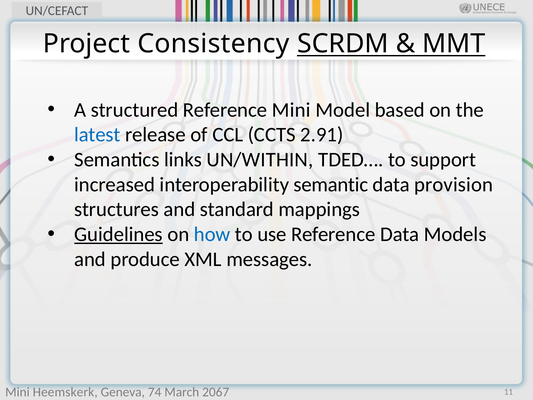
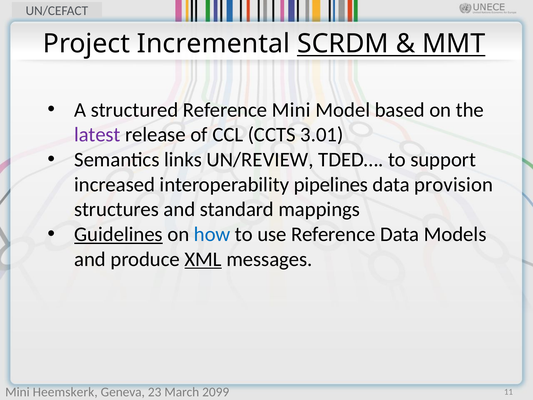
Consistency: Consistency -> Incremental (213, 44)
latest colour: blue -> purple (97, 135)
2.91: 2.91 -> 3.01 (322, 135)
UN/WITHIN: UN/WITHIN -> UN/REVIEW (260, 160)
semantic: semantic -> pipelines (331, 184)
XML underline: none -> present (203, 259)
74: 74 -> 23 (155, 392)
2067: 2067 -> 2099 (216, 392)
